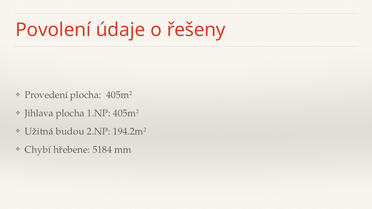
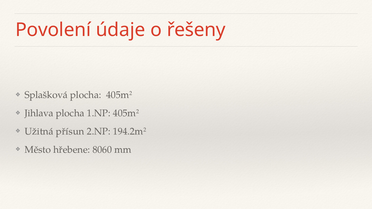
Provedení: Provedení -> Splašková (46, 95)
budou: budou -> přísun (70, 132)
Chybí: Chybí -> Město (38, 150)
5184: 5184 -> 8060 (102, 150)
